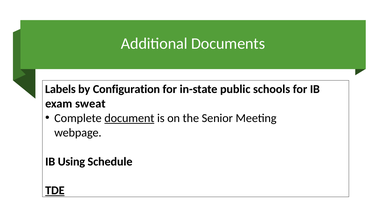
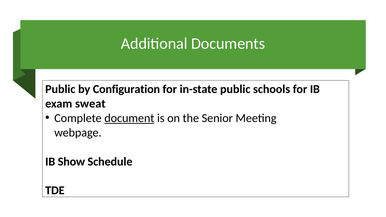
Labels: Labels -> Public (60, 89)
Using: Using -> Show (71, 162)
TDE underline: present -> none (55, 191)
